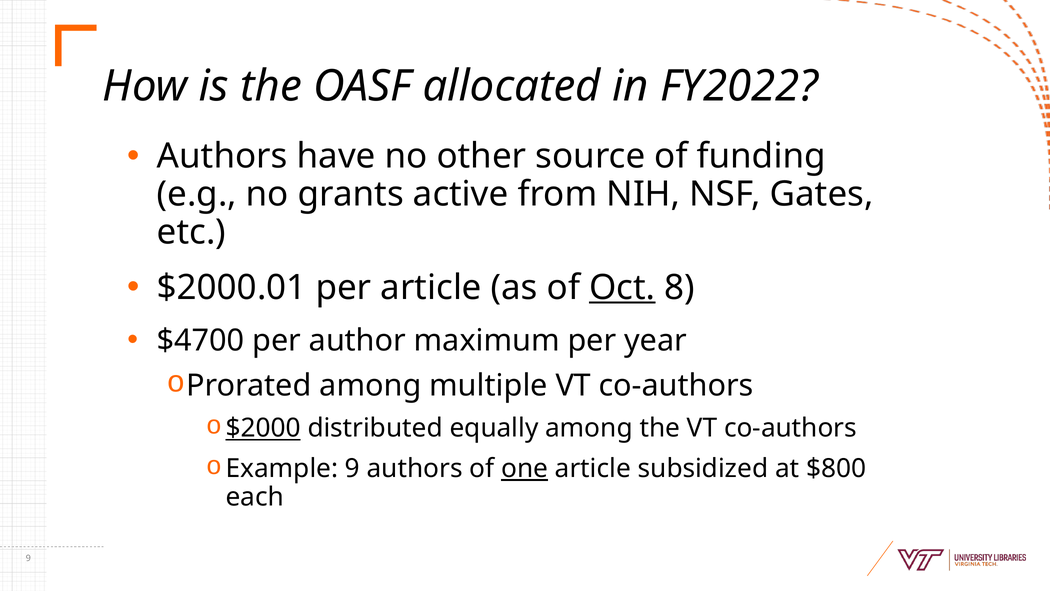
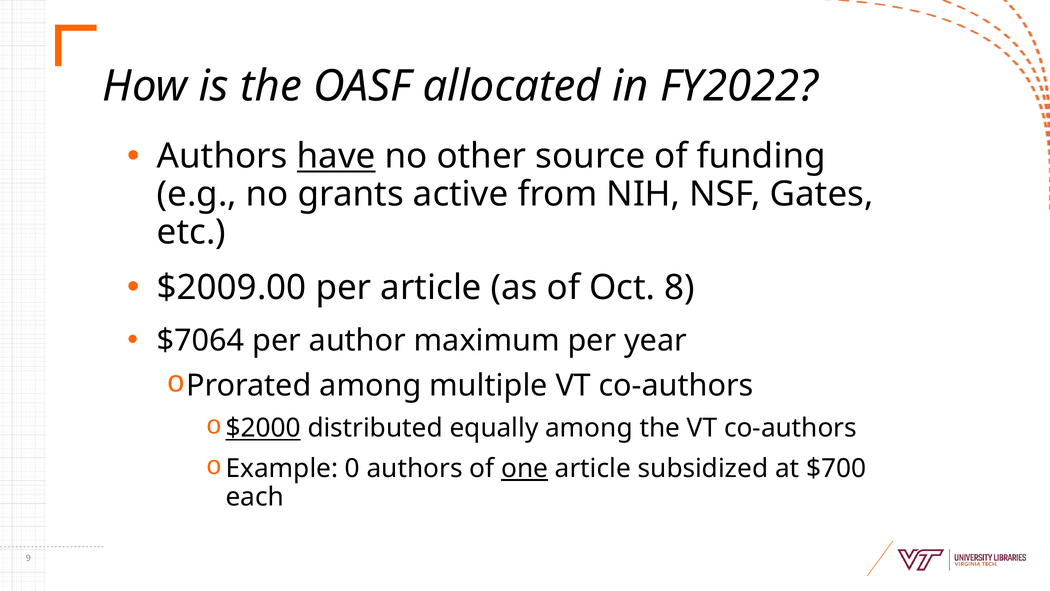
have underline: none -> present (336, 156)
$2000.01: $2000.01 -> $2009.00 (232, 287)
Oct underline: present -> none (622, 287)
$4700: $4700 -> $7064 (201, 340)
Example 9: 9 -> 0 (352, 468)
$800: $800 -> $700 (836, 468)
